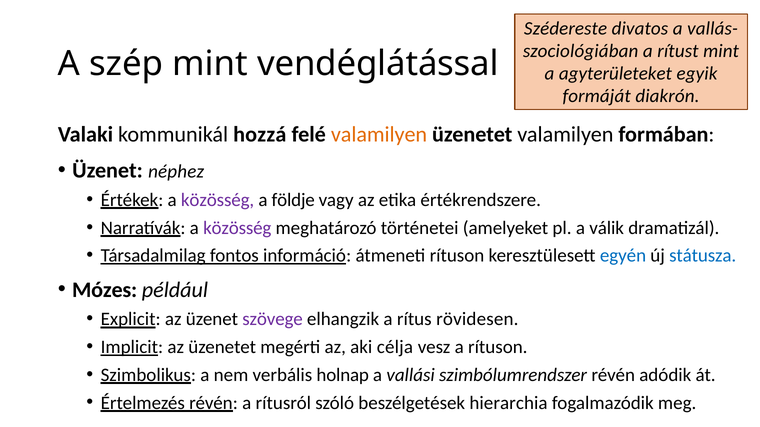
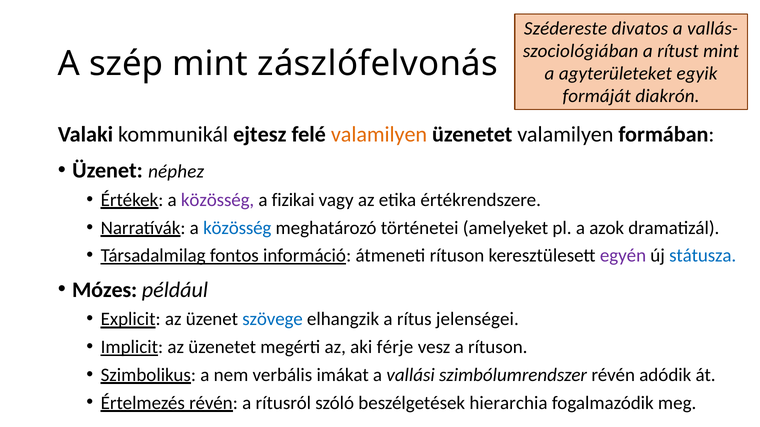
vendéglátással: vendéglátással -> zászlófelvonás (378, 64)
hozzá: hozzá -> ejtesz (260, 135)
földje: földje -> fizikai (293, 200)
közösség colour: purple -> blue (237, 228)
válik: válik -> azok (607, 228)
egyén colour: blue -> purple (623, 256)
szövege colour: purple -> blue (273, 320)
rövidesen: rövidesen -> jelenségei (477, 320)
célja: célja -> férje (395, 347)
holnap: holnap -> imákat (343, 375)
